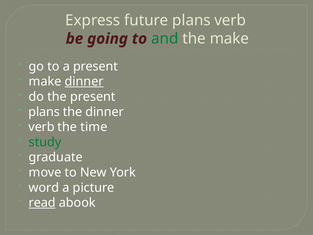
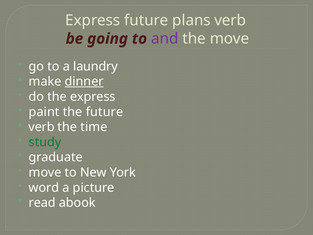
and colour: green -> purple (165, 39)
the make: make -> move (229, 39)
a present: present -> laundry (95, 66)
the present: present -> express (93, 97)
plans: plans -> paint (44, 112)
the dinner: dinner -> future (104, 112)
read underline: present -> none (42, 203)
